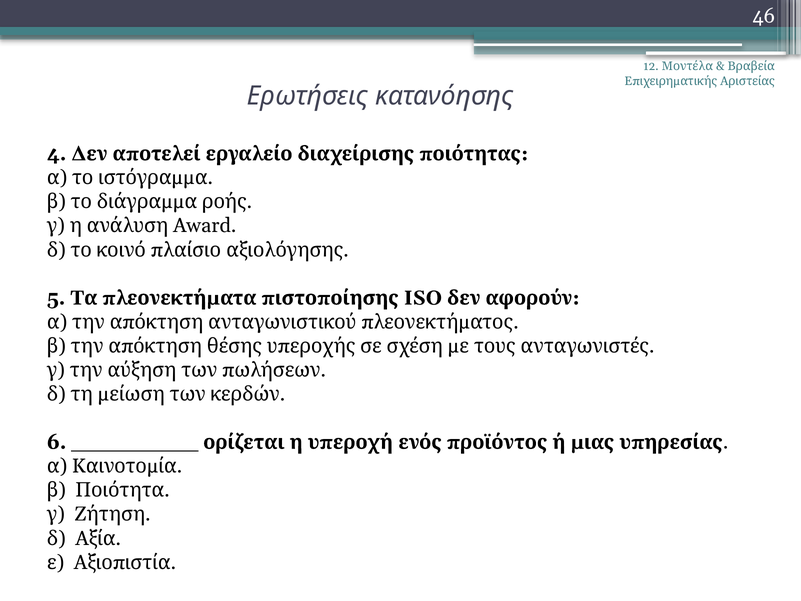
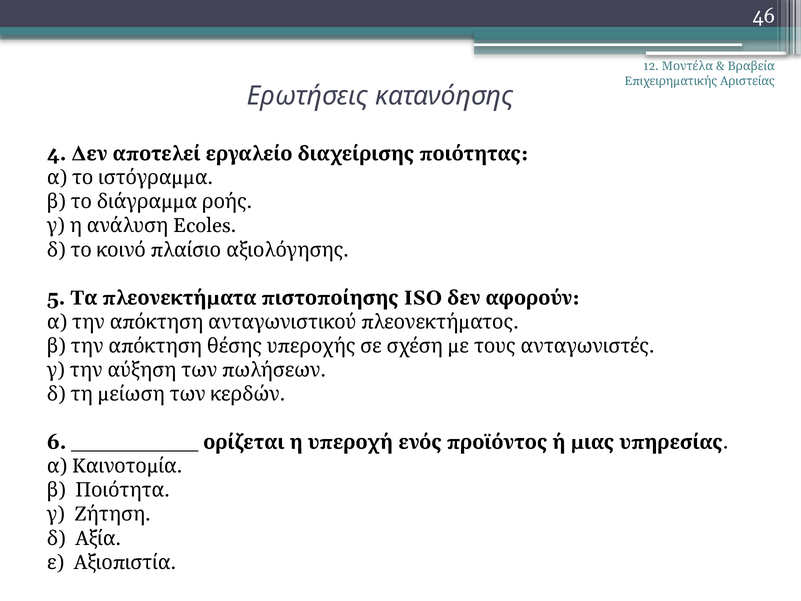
Award: Award -> Ecoles (205, 226)
